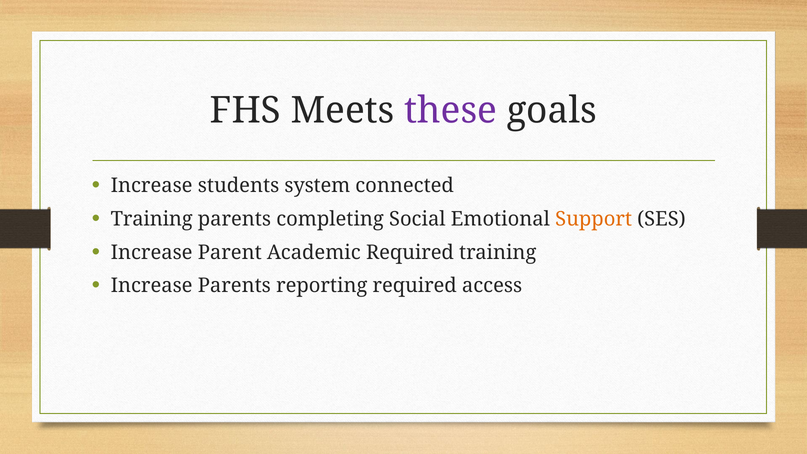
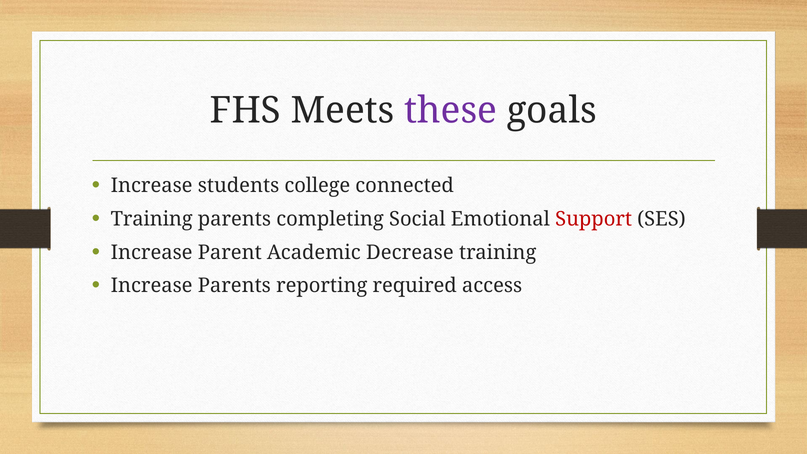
system: system -> college (317, 186)
Support colour: orange -> red (594, 219)
Academic Required: Required -> Decrease (410, 252)
